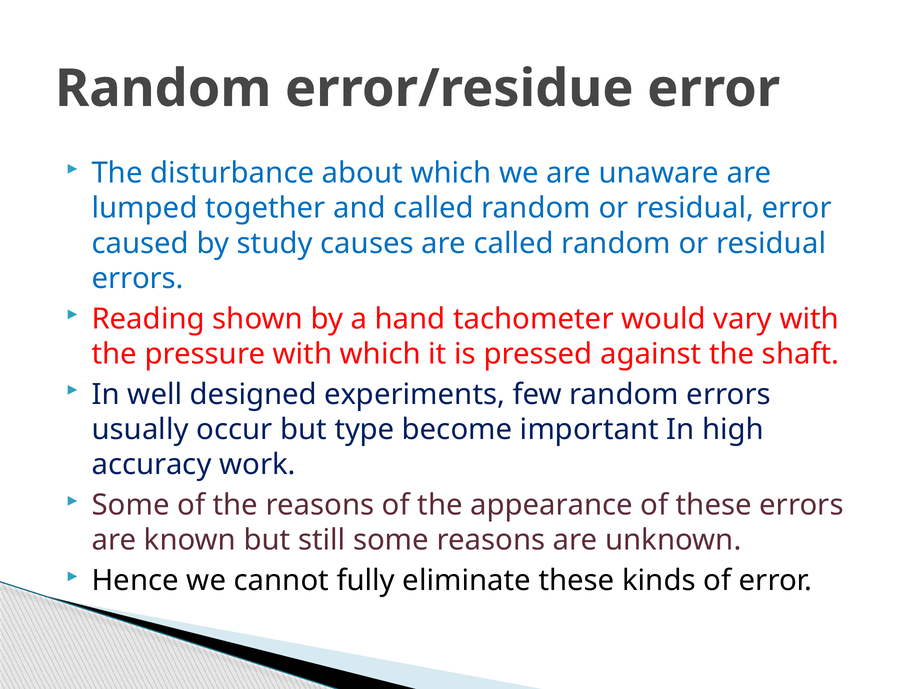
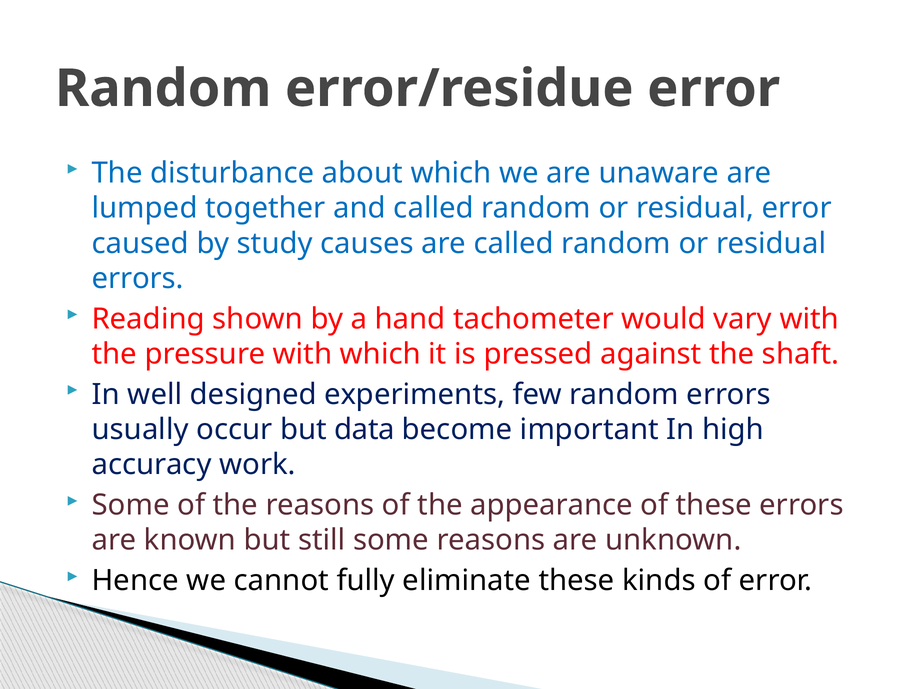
type: type -> data (365, 430)
